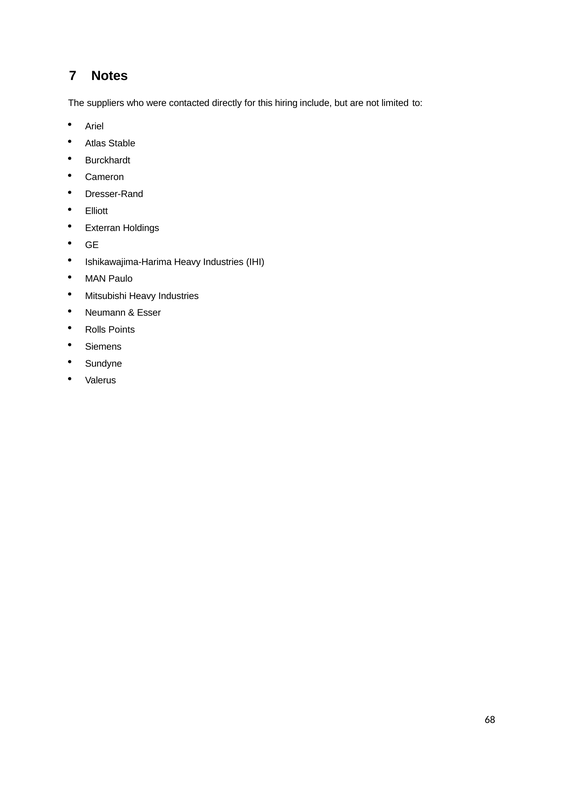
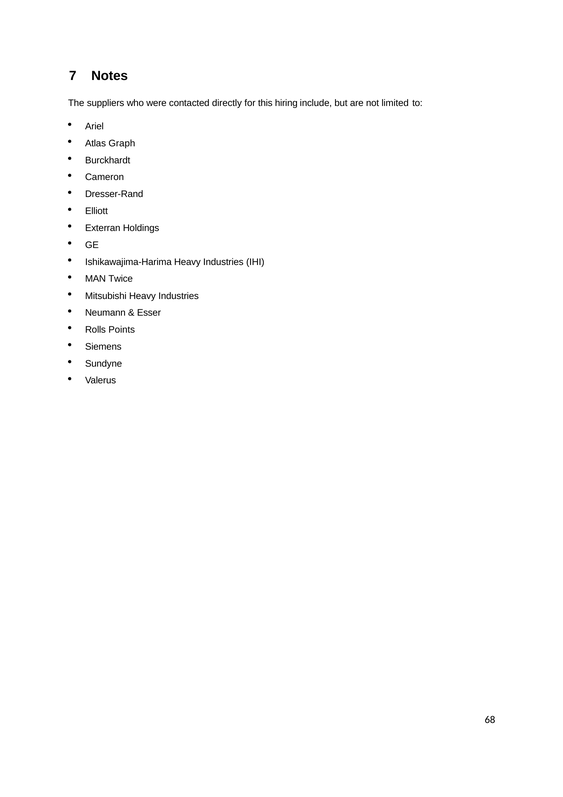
Stable: Stable -> Graph (122, 143)
Paulo: Paulo -> Twice (121, 279)
